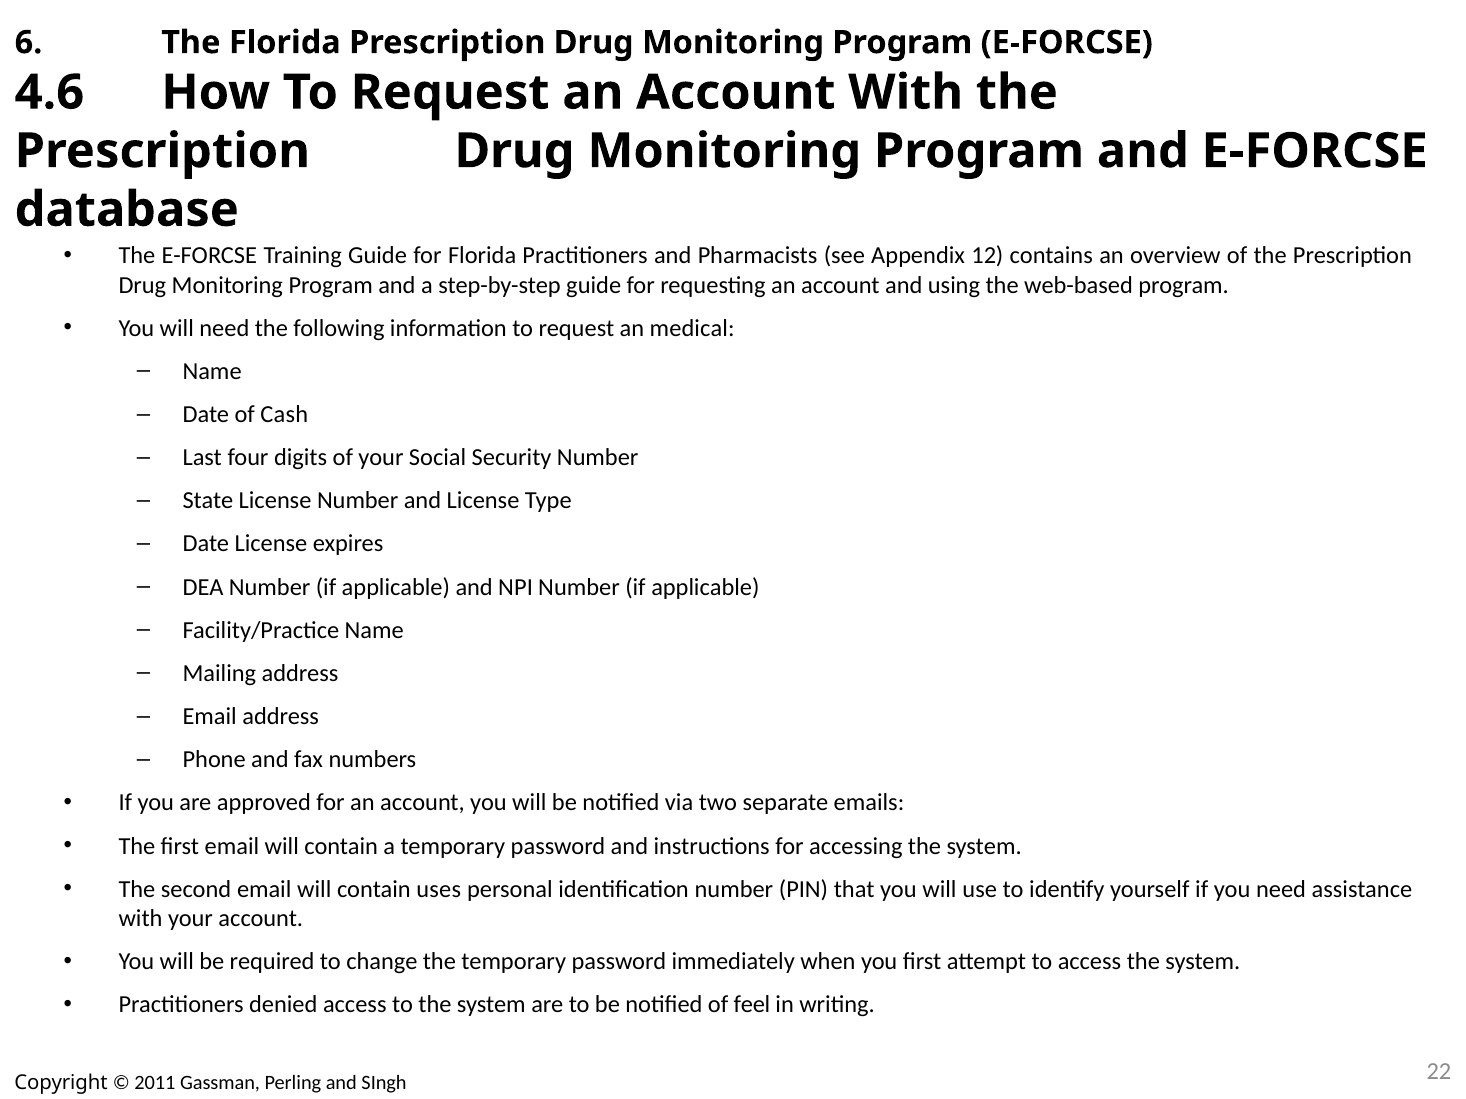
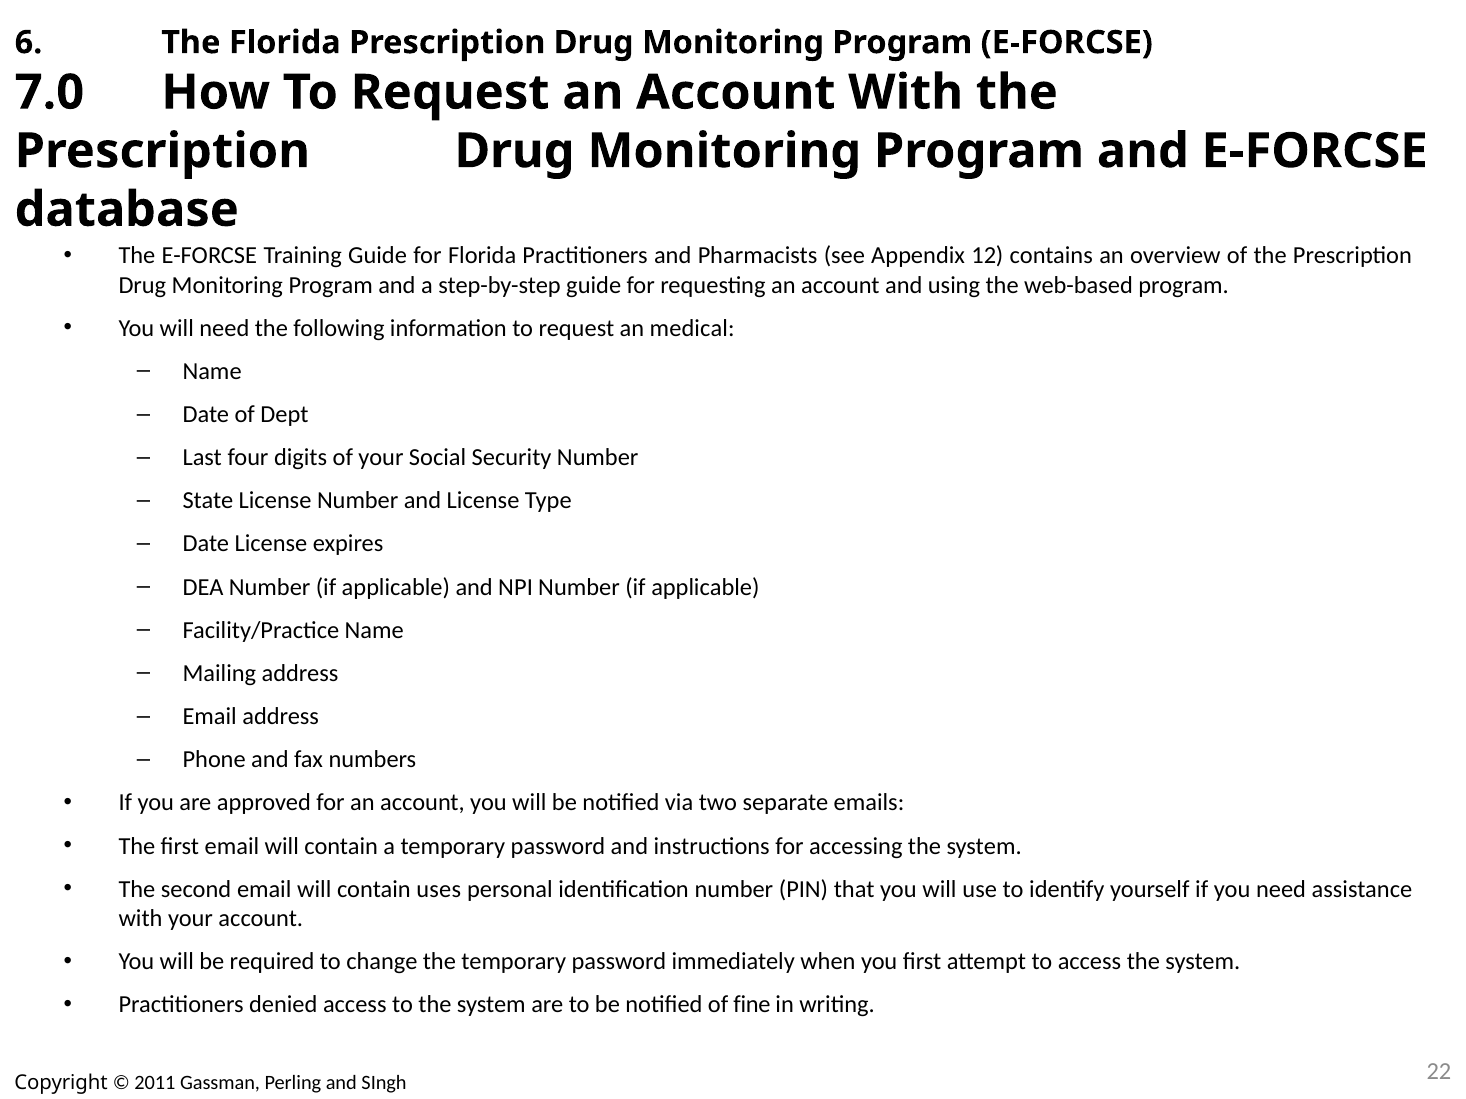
4.6: 4.6 -> 7.0 (49, 93)
Cash: Cash -> Dept (284, 415)
feel: feel -> fine (752, 1005)
